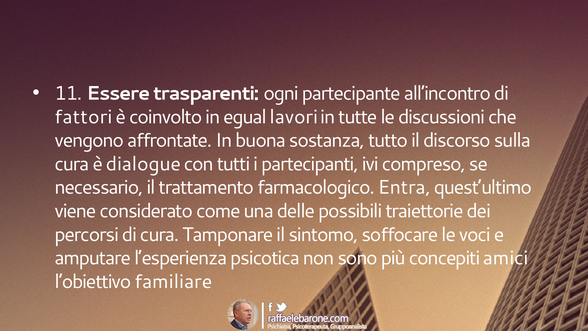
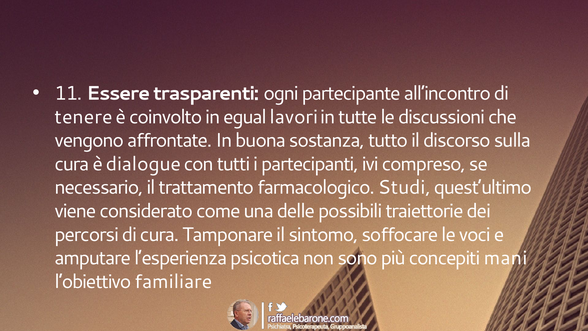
fattori: fattori -> tenere (84, 117)
Entra: Entra -> Studi (404, 187)
amici: amici -> mani (506, 258)
